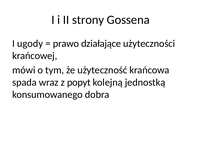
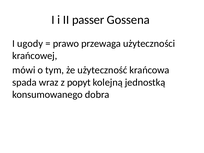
strony: strony -> passer (88, 20)
działające: działające -> przewaga (101, 44)
